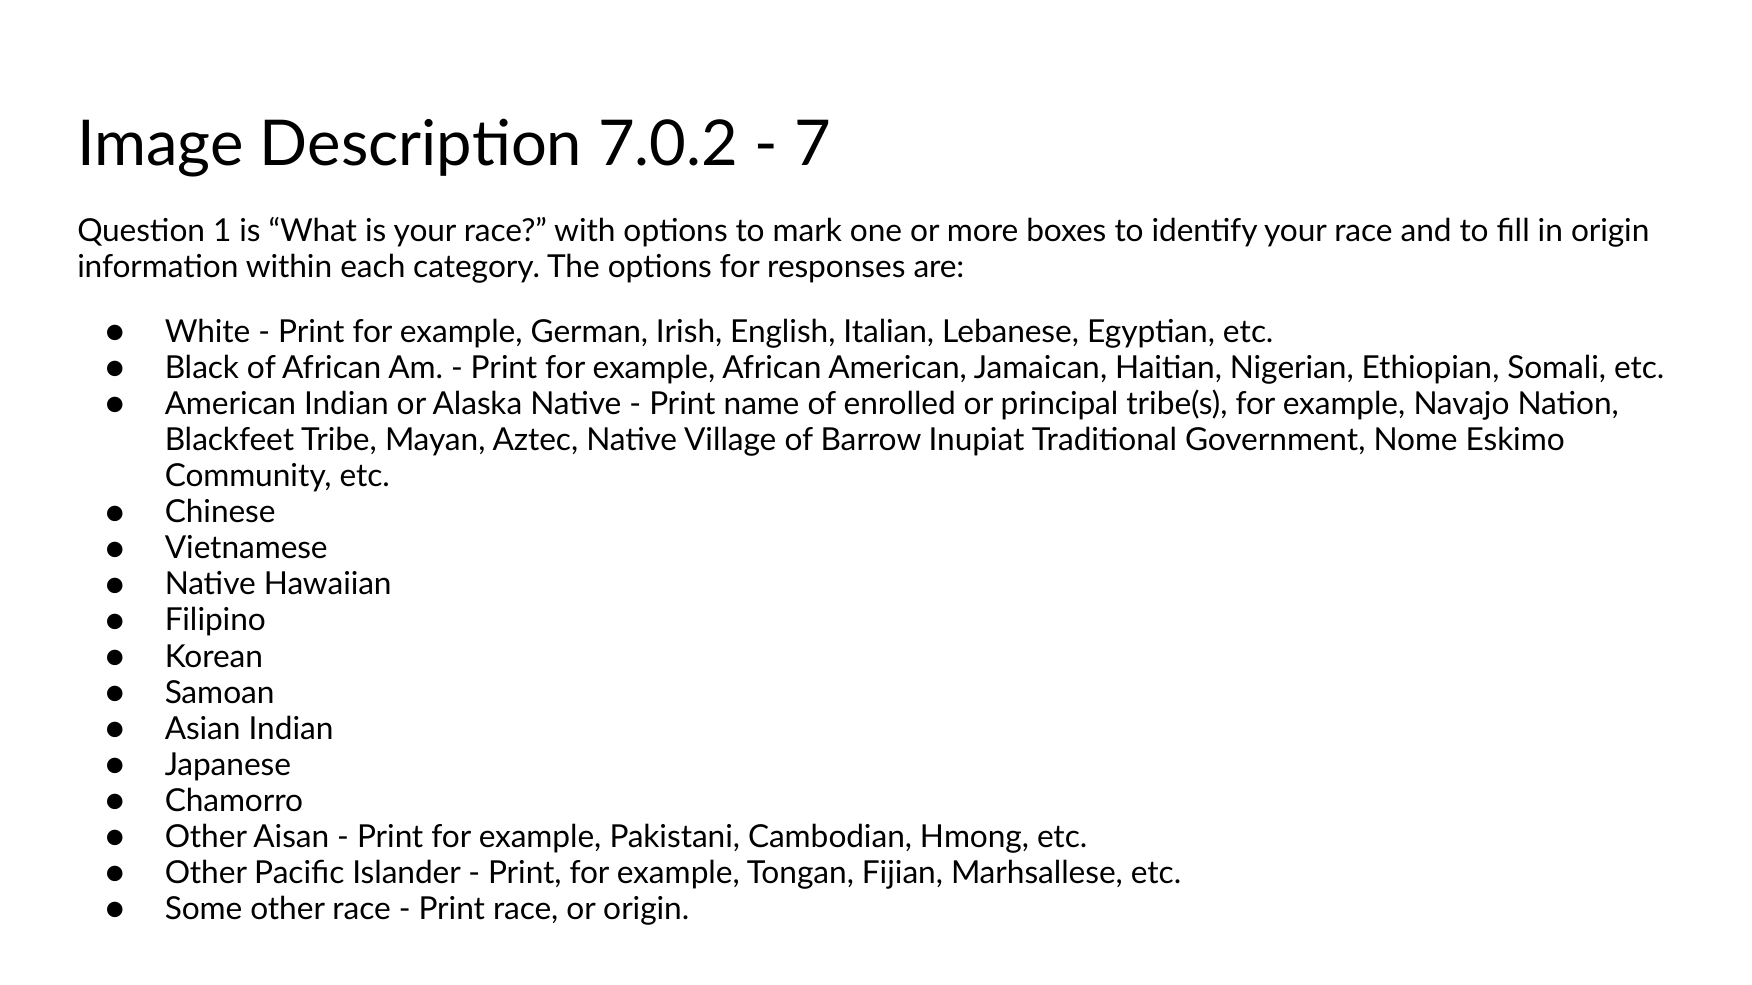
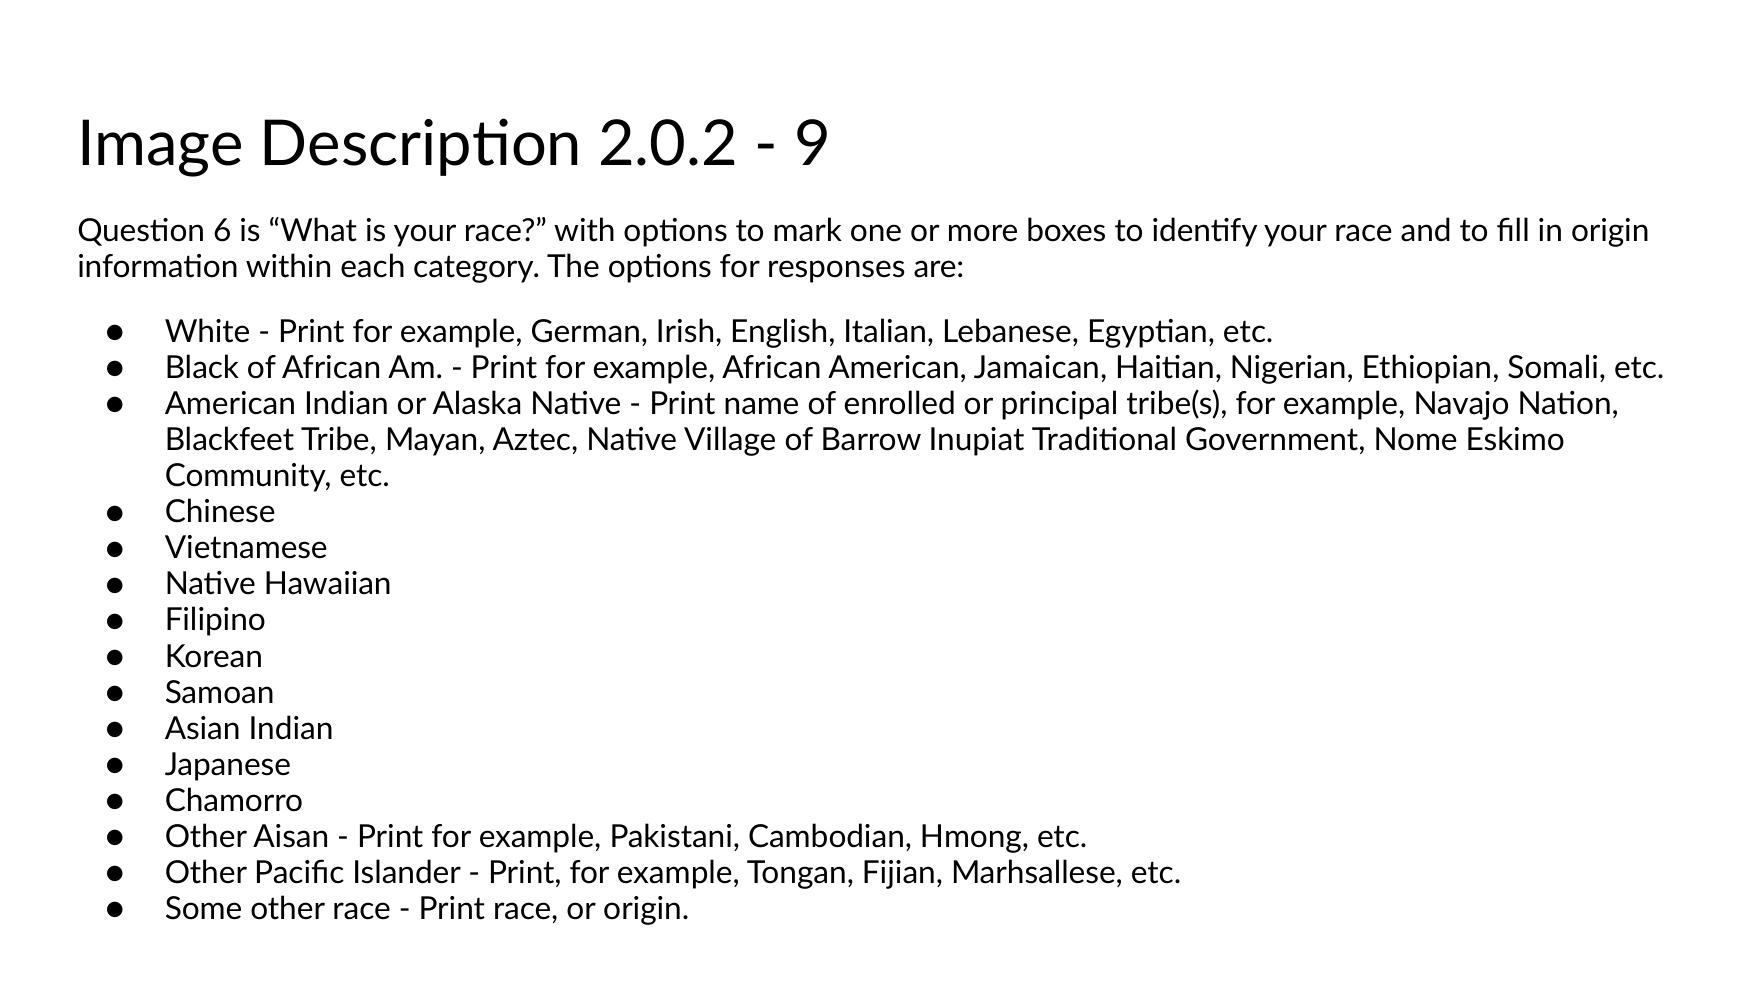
7.0.2: 7.0.2 -> 2.0.2 (668, 145)
7: 7 -> 9 (812, 145)
1: 1 -> 6 (222, 231)
